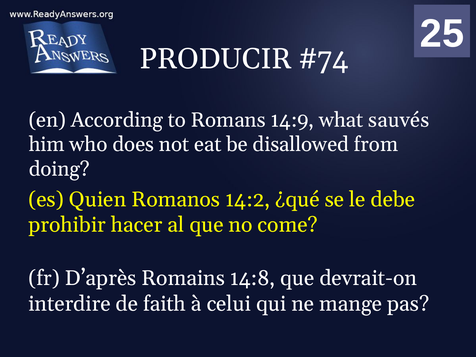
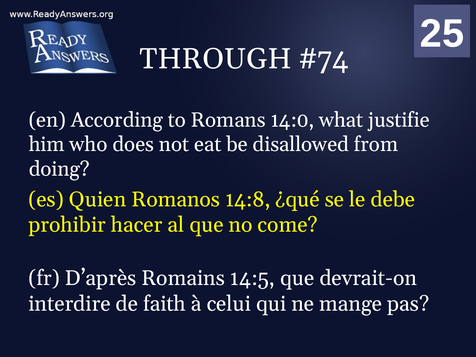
PRODUCIR: PRODUCIR -> THROUGH (216, 59)
14:9: 14:9 -> 14:0 (292, 120)
sauvés: sauvés -> justifie (399, 120)
14:2: 14:2 -> 14:8 (248, 199)
14:8: 14:8 -> 14:5 (252, 278)
